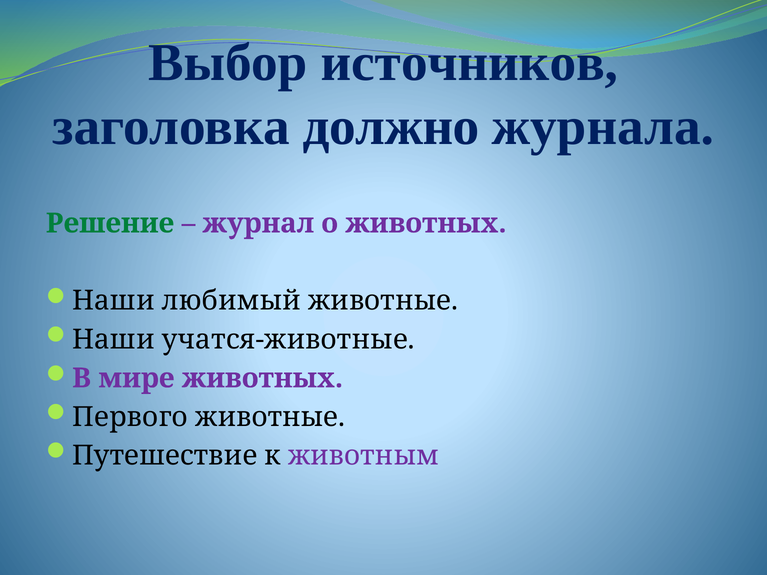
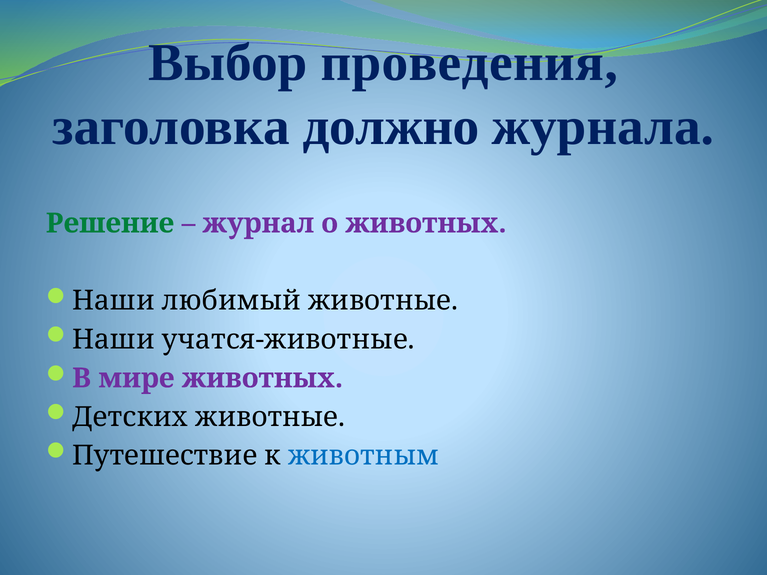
источников: источников -> проведения (469, 63)
Первого: Первого -> Детских (130, 417)
животным colour: purple -> blue (364, 456)
